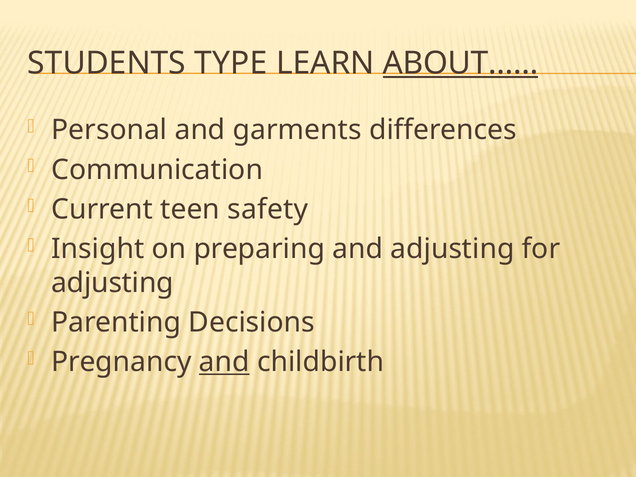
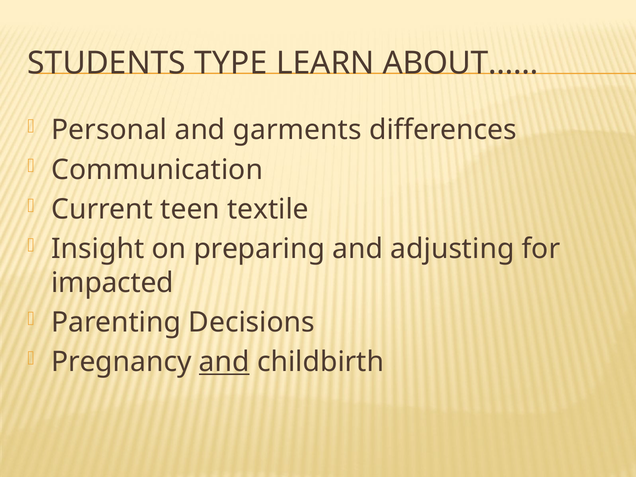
ABOUT…… underline: present -> none (461, 63)
safety: safety -> textile (268, 209)
adjusting: adjusting -> impacted (113, 283)
